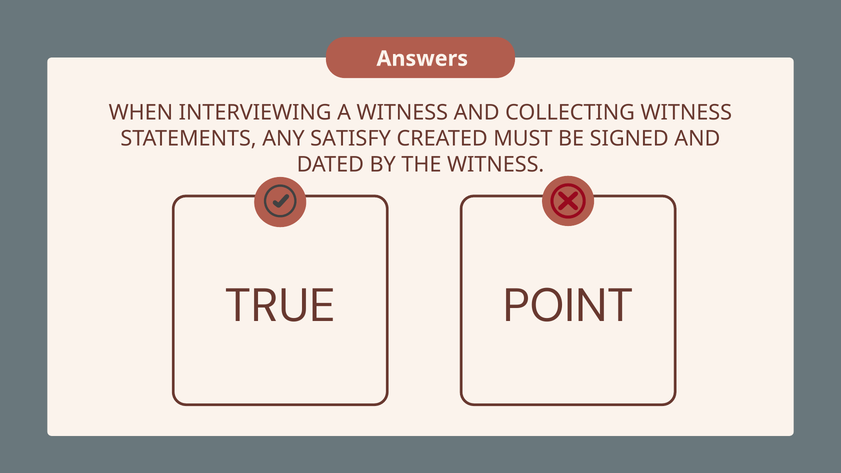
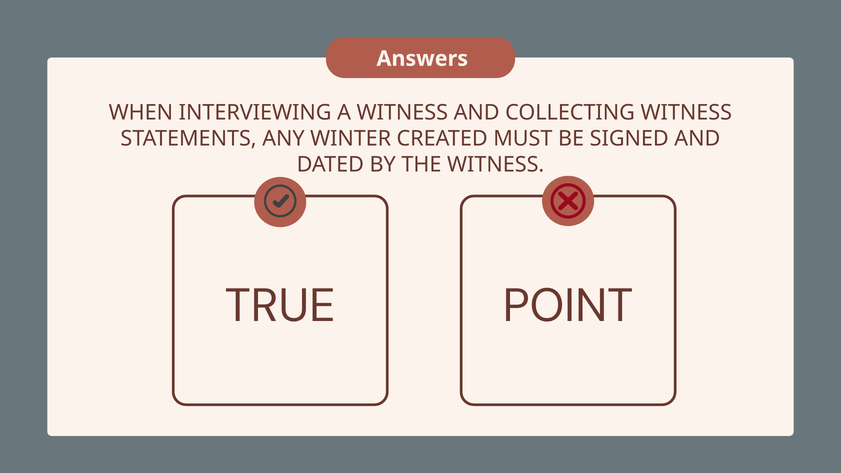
SATISFY: SATISFY -> WINTER (351, 139)
